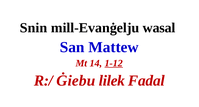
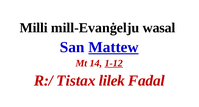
Snin: Snin -> Milli (34, 28)
Mattew underline: none -> present (113, 47)
Ġiebu: Ġiebu -> Tistax (76, 81)
